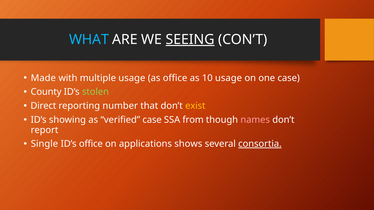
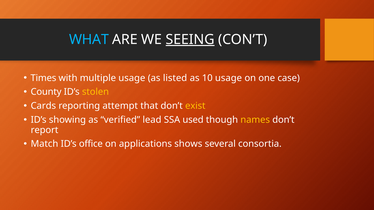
Made: Made -> Times (43, 78)
as office: office -> listed (175, 78)
stolen colour: light green -> yellow (95, 92)
Direct: Direct -> Cards (43, 106)
number: number -> attempt (120, 106)
verified case: case -> lead (152, 120)
from: from -> used (193, 120)
names colour: pink -> yellow (255, 120)
Single: Single -> Match (44, 144)
consortia underline: present -> none (260, 144)
